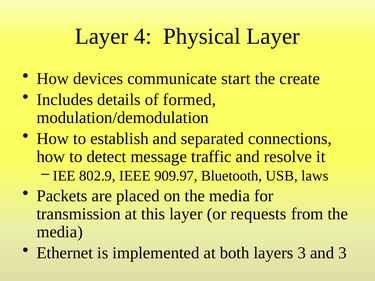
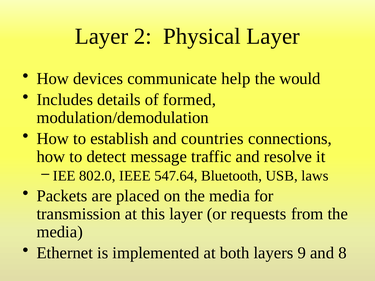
4: 4 -> 2 (143, 36)
start: start -> help (236, 79)
create: create -> would (300, 79)
separated: separated -> countries (212, 139)
802.9: 802.9 -> 802.0 (97, 176)
909.97: 909.97 -> 547.64 (176, 176)
layers 3: 3 -> 9 (302, 253)
and 3: 3 -> 8 (342, 253)
